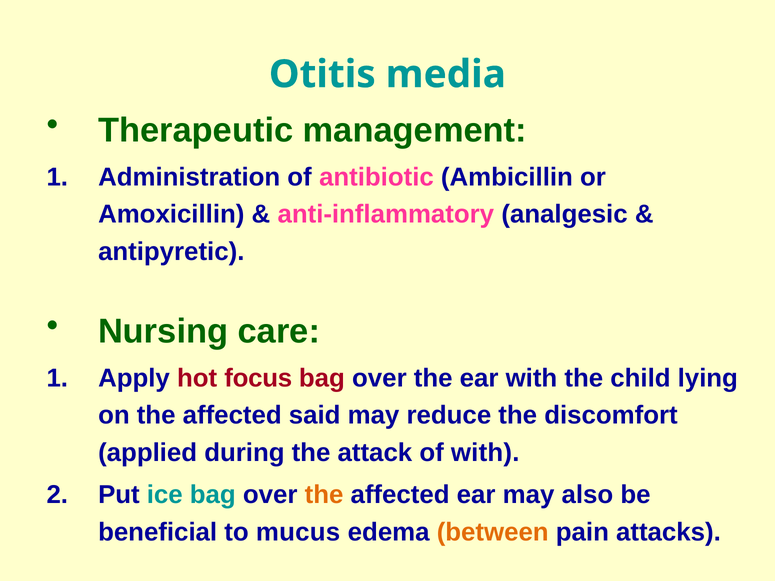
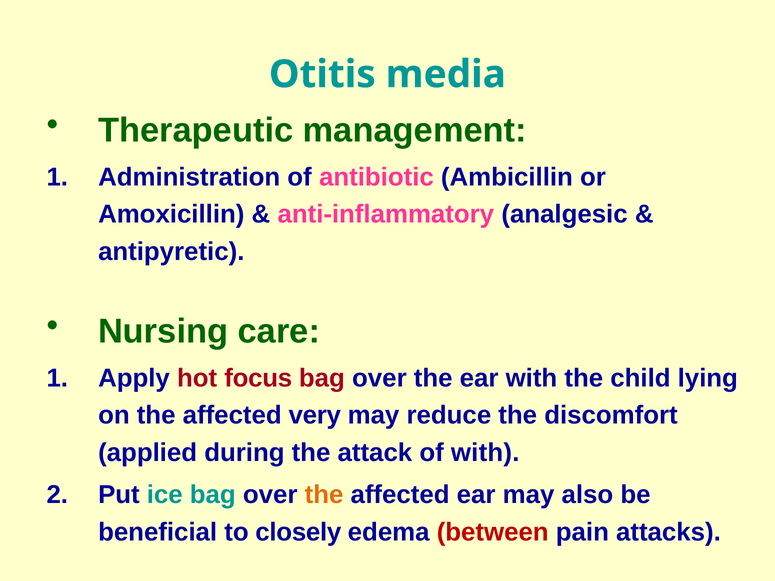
said: said -> very (315, 416)
mucus: mucus -> closely (298, 532)
between colour: orange -> red (493, 532)
